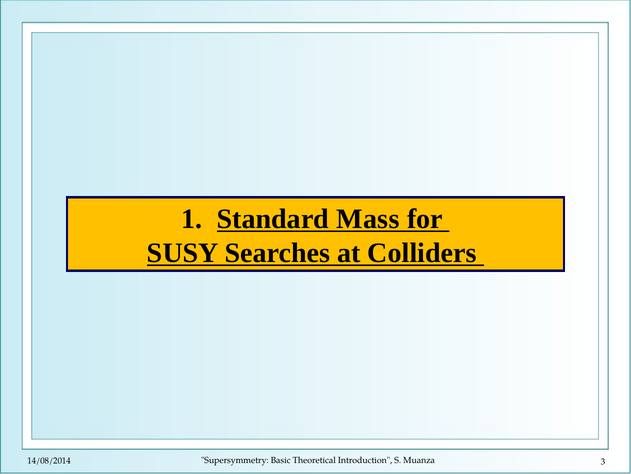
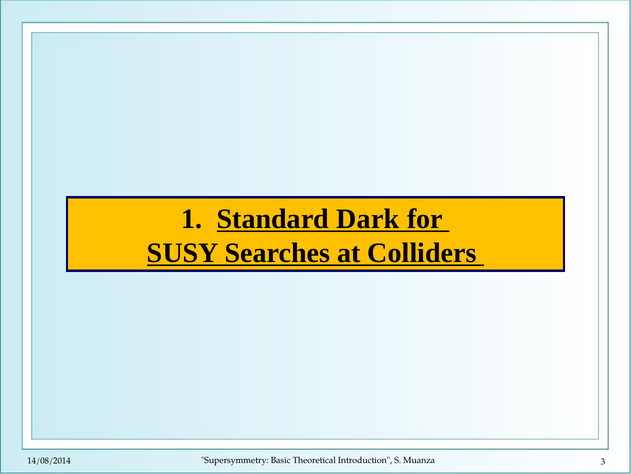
Mass: Mass -> Dark (368, 219)
